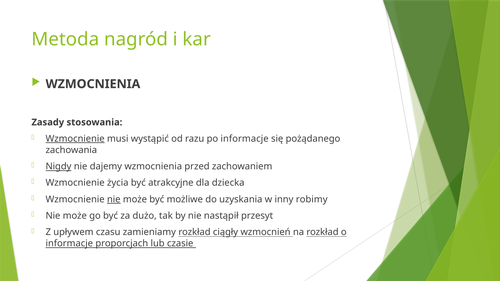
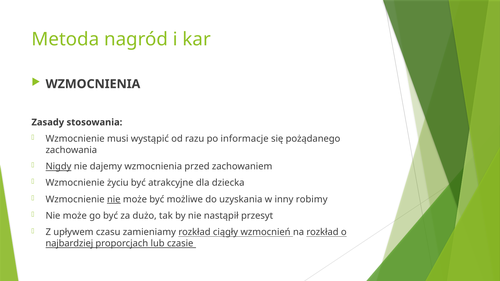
Wzmocnienie underline: present -> none (75, 139)
życia: życia -> życiu (118, 183)
informacje: informacje -> najbardziej (69, 244)
